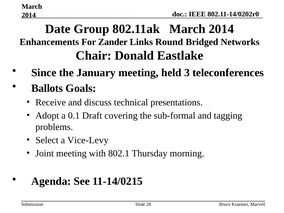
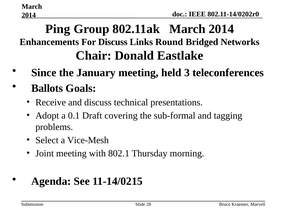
Date: Date -> Ping (58, 29)
For Zander: Zander -> Discuss (113, 42)
Vice-Levy: Vice-Levy -> Vice-Mesh (88, 140)
